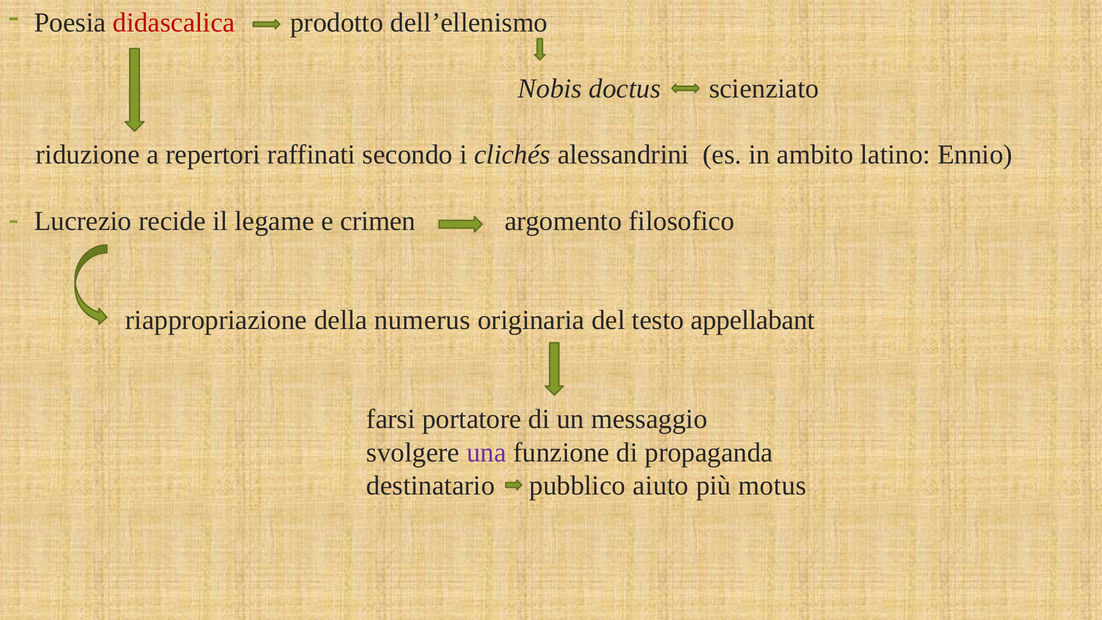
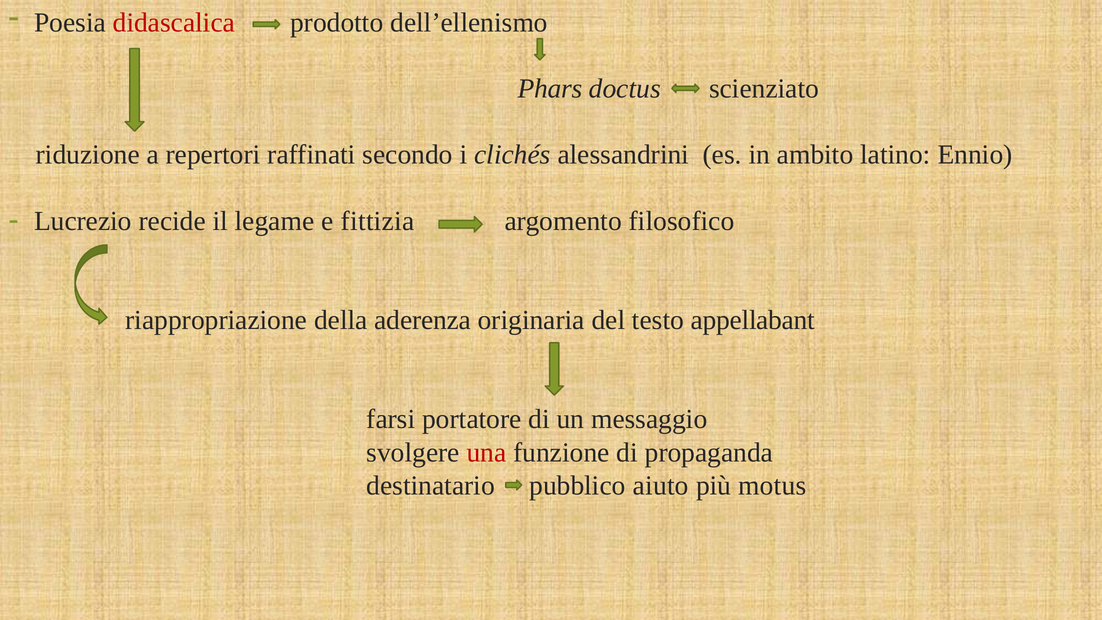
Nobis: Nobis -> Phars (550, 89)
crimen: crimen -> fittizia (378, 221)
numerus: numerus -> aderenza (423, 320)
una colour: purple -> red (486, 452)
